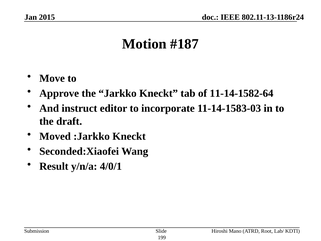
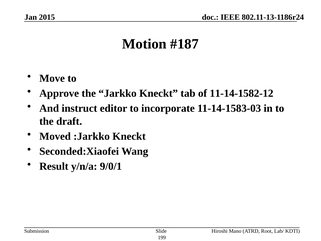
11-14-1582-64: 11-14-1582-64 -> 11-14-1582-12 (242, 93)
4/0/1: 4/0/1 -> 9/0/1 (111, 166)
